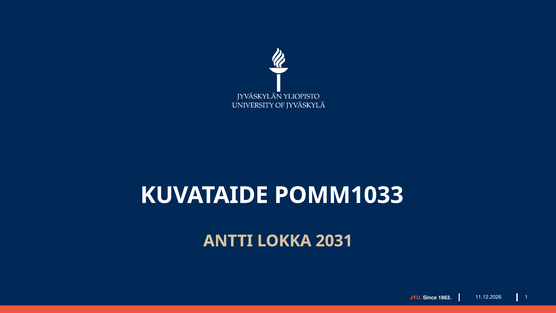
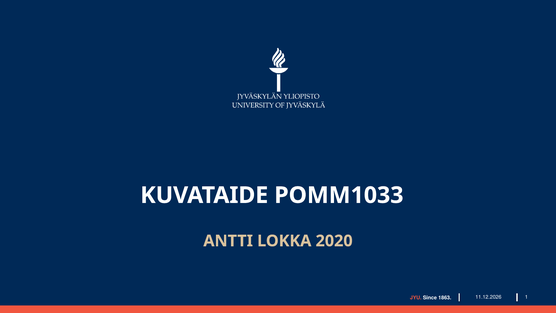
2031: 2031 -> 2020 (334, 241)
